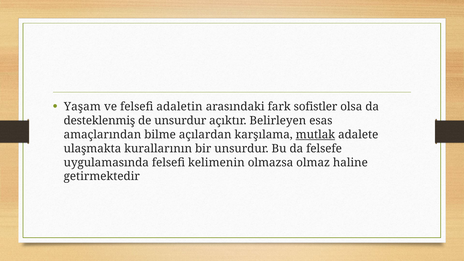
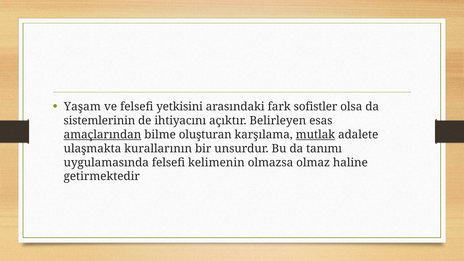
adaletin: adaletin -> yetkisini (180, 107)
desteklenmiş: desteklenmiş -> sistemlerinin (99, 121)
de unsurdur: unsurdur -> ihtiyacını (180, 121)
amaçlarından underline: none -> present (102, 135)
açılardan: açılardan -> oluşturan (205, 135)
felsefe: felsefe -> tanımı (324, 149)
